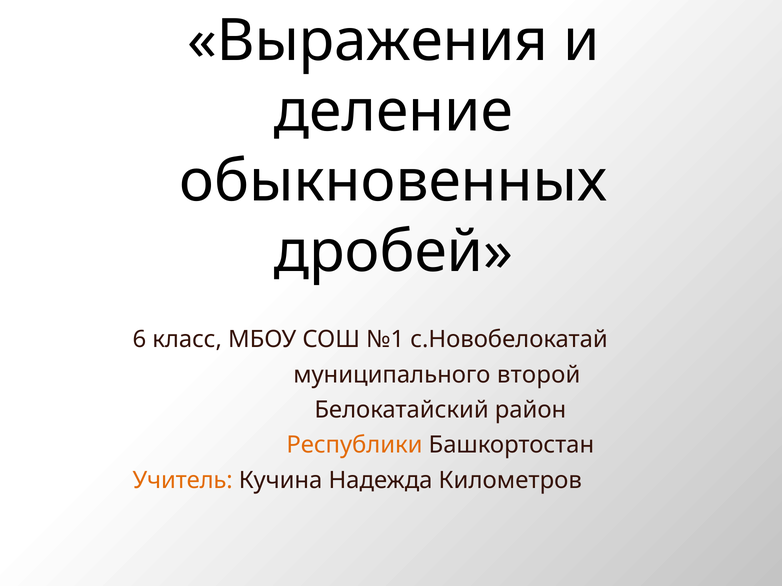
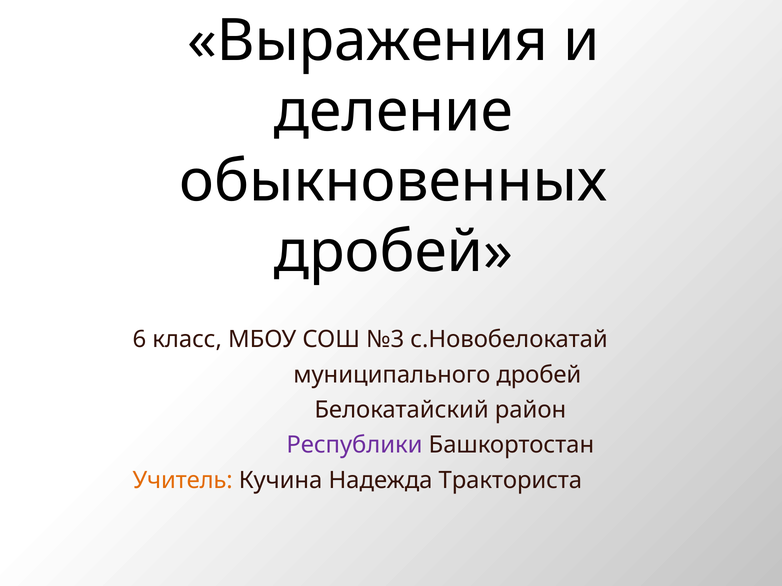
№1: №1 -> №3 (385, 340)
муниципального второй: второй -> дробей (539, 375)
Республики colour: orange -> purple (354, 445)
Километров: Километров -> Тракториста (510, 481)
